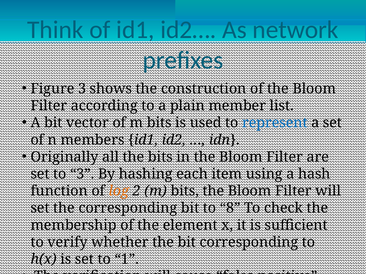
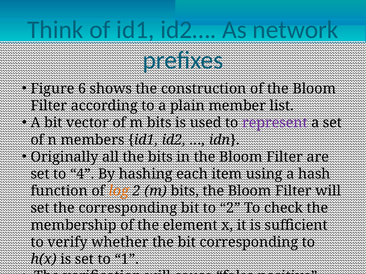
Figure 3: 3 -> 6 (82, 89)
represent colour: blue -> purple (275, 123)
to 3: 3 -> 4 (82, 174)
to 8: 8 -> 2 (230, 208)
